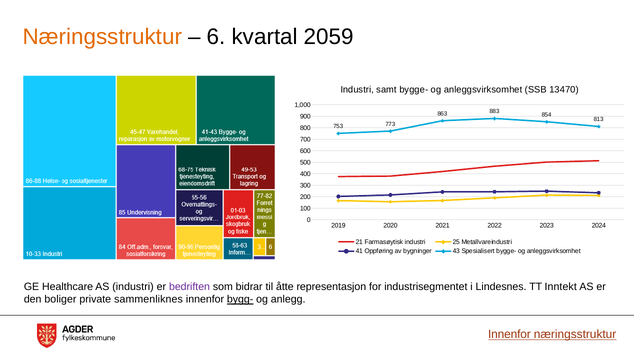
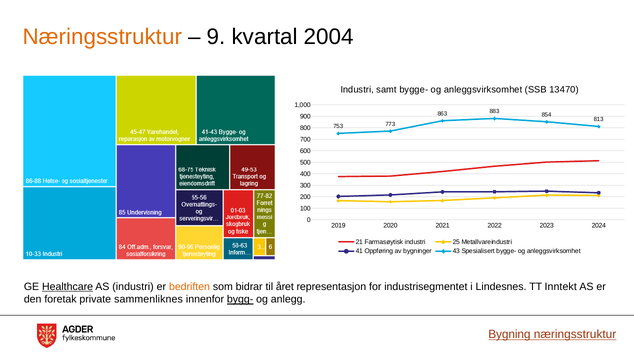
6: 6 -> 9 (216, 37)
2059: 2059 -> 2004 (329, 37)
Healthcare underline: none -> present (68, 286)
bedriften colour: purple -> orange (190, 286)
åtte: åtte -> året (285, 286)
boliger: boliger -> foretak (60, 299)
Innenfor: Innenfor -> Bygning (509, 334)
